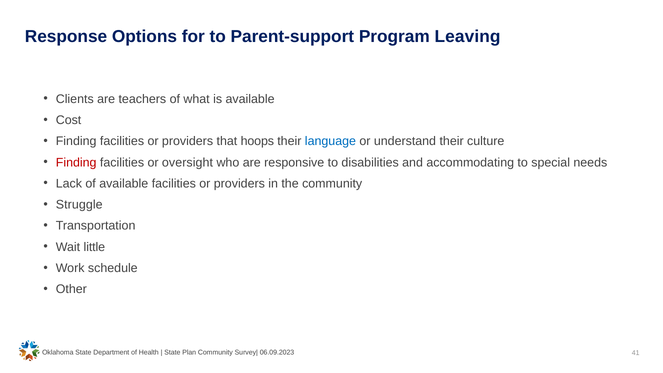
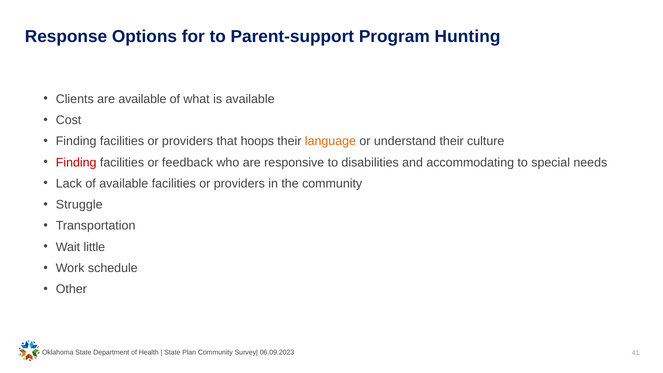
Leaving: Leaving -> Hunting (468, 37)
are teachers: teachers -> available (142, 99)
language colour: blue -> orange (330, 141)
oversight: oversight -> feedback (187, 162)
